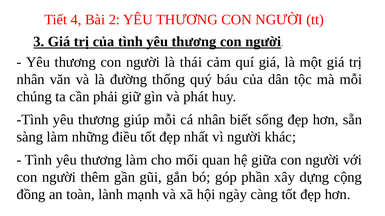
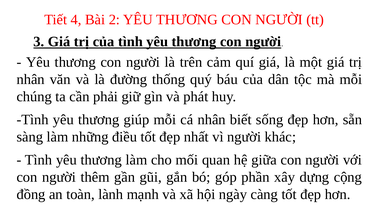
thái: thái -> trên (191, 62)
